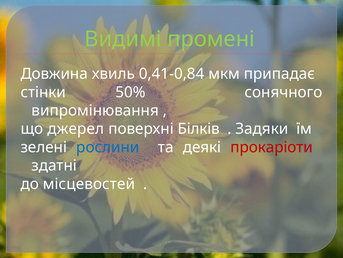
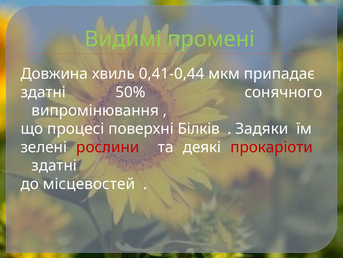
0,41-0,84: 0,41-0,84 -> 0,41-0,44 (172, 74)
стінки: стінки -> здатні (43, 92)
джерел: джерел -> процесі (76, 129)
рослини colour: blue -> red (108, 147)
